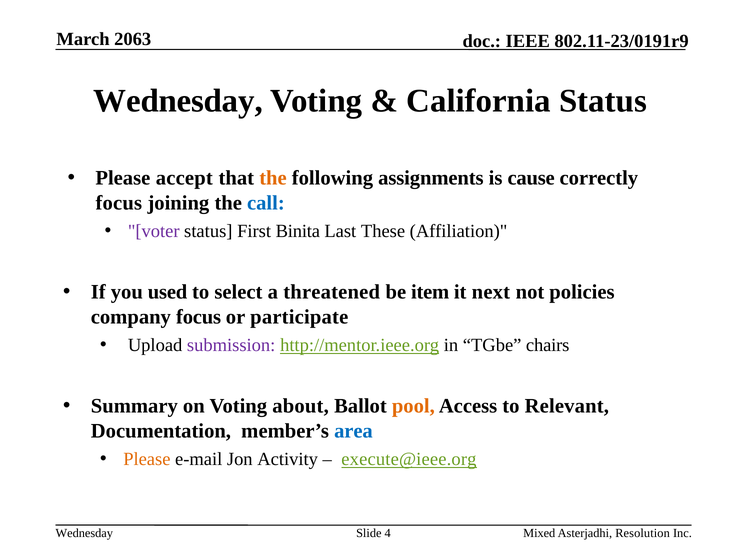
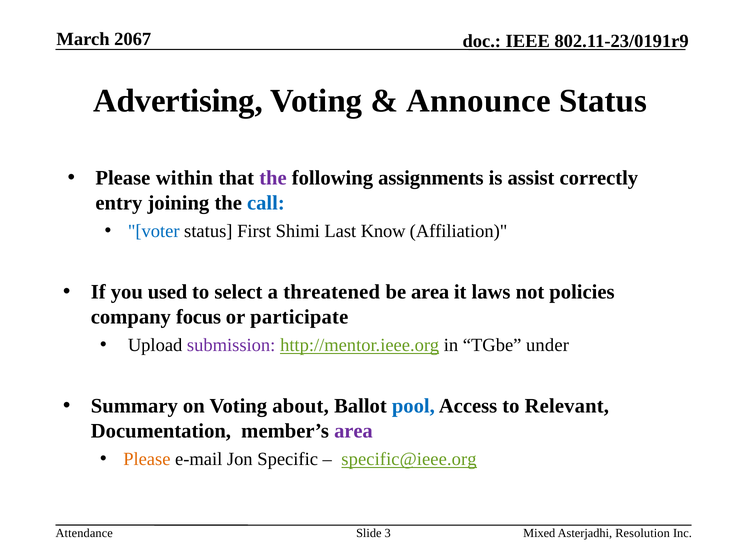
2063: 2063 -> 2067 (133, 39)
Wednesday: Wednesday -> Advertising (178, 101)
California: California -> Announce (478, 101)
accept: accept -> within (184, 178)
the colour: orange -> purple (273, 178)
cause: cause -> assist (531, 178)
focus: focus -> entry (119, 203)
voter colour: purple -> blue (154, 231)
Binita: Binita -> Shimi (298, 231)
These: These -> Know (383, 231)
be item: item -> area (430, 292)
next: next -> laws (491, 292)
chairs: chairs -> under (547, 345)
pool colour: orange -> blue (413, 406)
area colour: blue -> purple (353, 431)
Activity: Activity -> Specific (288, 459)
execute@ieee.org: execute@ieee.org -> specific@ieee.org (409, 459)
Wednesday: Wednesday -> Attendance (84, 533)
4: 4 -> 3 (388, 533)
